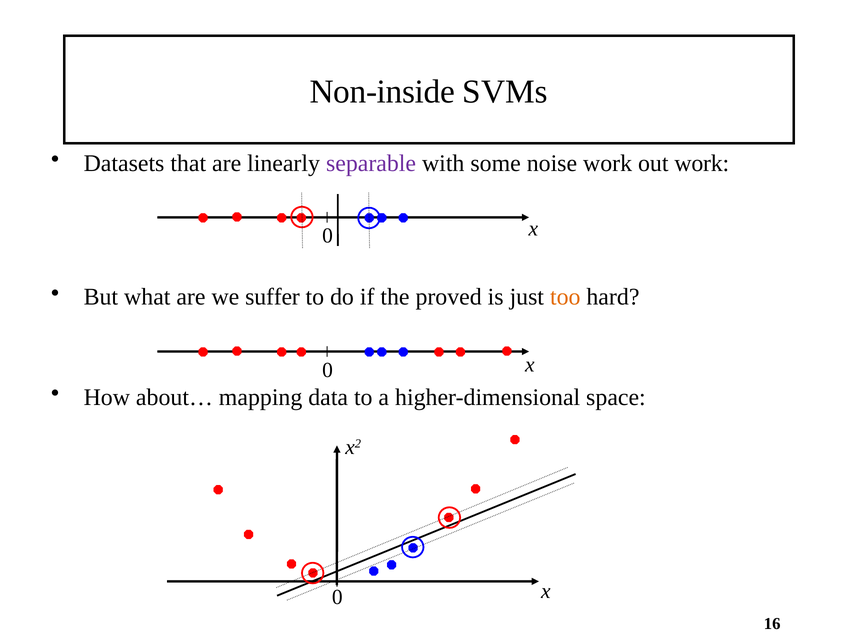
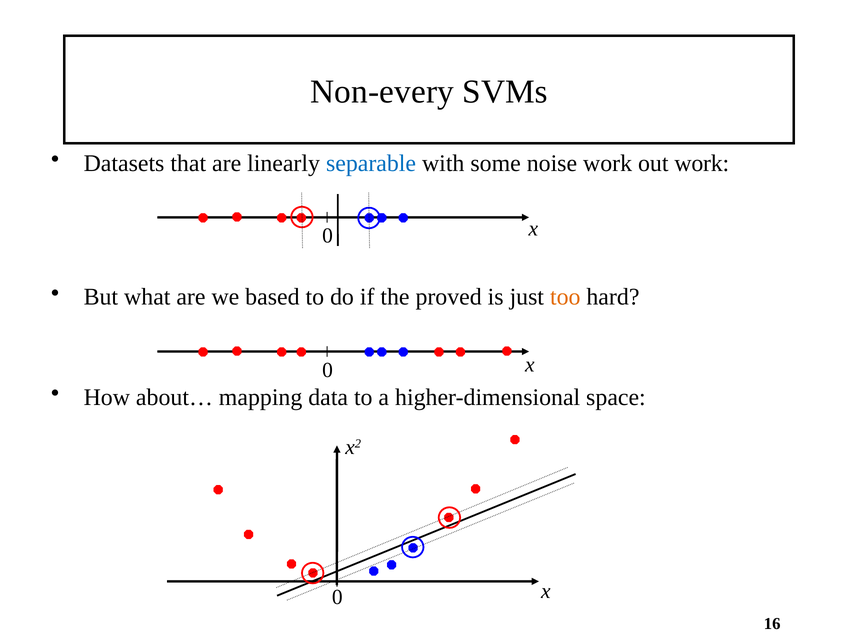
Non-inside: Non-inside -> Non-every (382, 92)
separable colour: purple -> blue (371, 163)
suffer: suffer -> based (272, 297)
